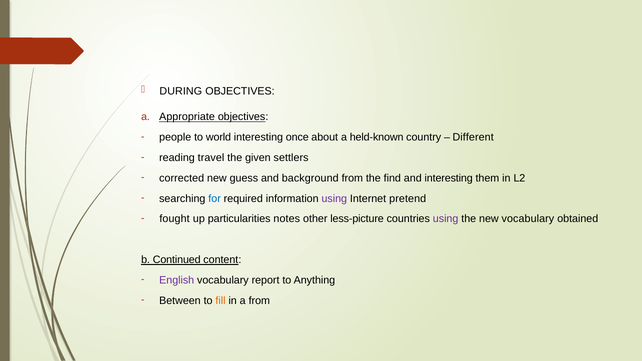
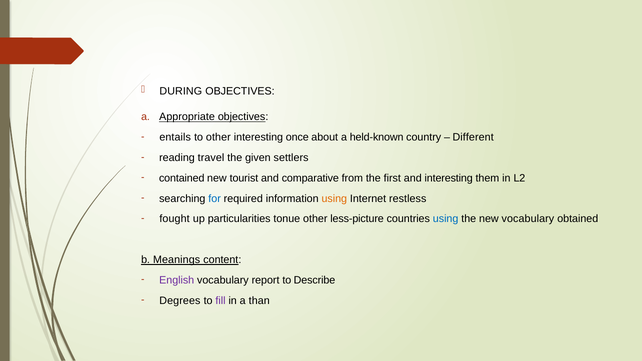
people: people -> entails (175, 137)
to world: world -> other (218, 137)
corrected: corrected -> contained (182, 178)
guess: guess -> tourist (244, 178)
background: background -> comparative (310, 178)
find: find -> first (392, 178)
using colour: purple -> orange (334, 199)
pretend: pretend -> restless (408, 199)
notes: notes -> tonue (287, 219)
using colour: purple -> blue (446, 219)
Continued: Continued -> Meanings (177, 260)
Anything: Anything -> Describe (314, 280)
Between: Between -> Degrees (180, 301)
fill colour: orange -> purple (221, 301)
a from: from -> than (259, 301)
